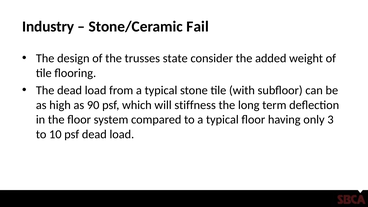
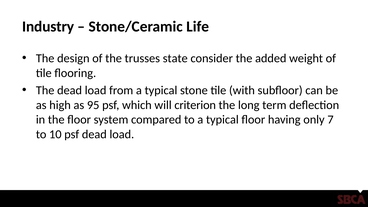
Fail: Fail -> Life (198, 27)
90: 90 -> 95 (93, 105)
stiffness: stiffness -> criterion (195, 105)
3: 3 -> 7 (331, 120)
